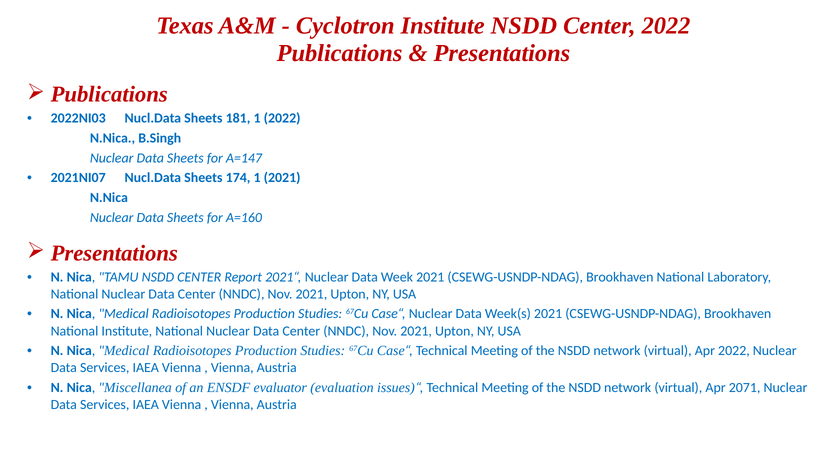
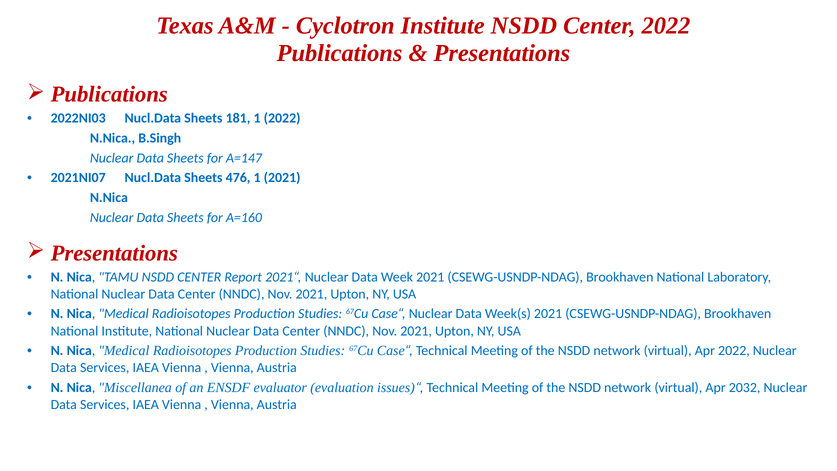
174: 174 -> 476 (238, 178)
2071: 2071 -> 2032 (745, 388)
